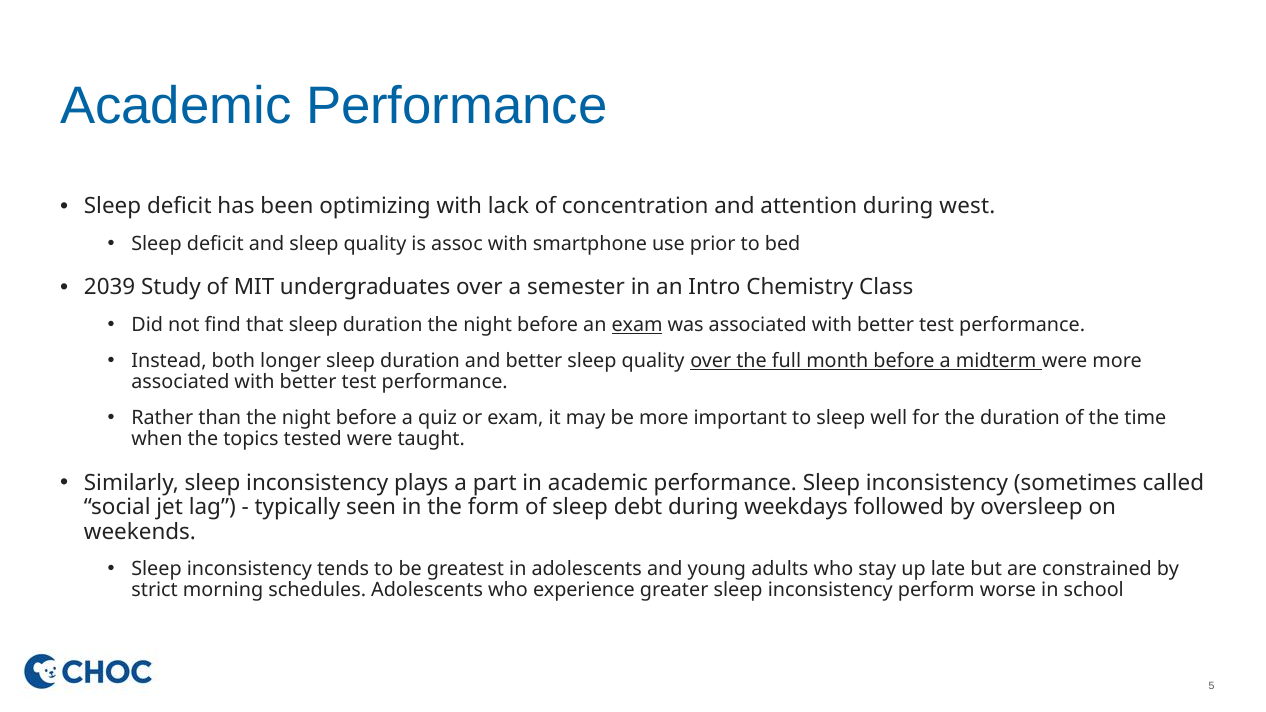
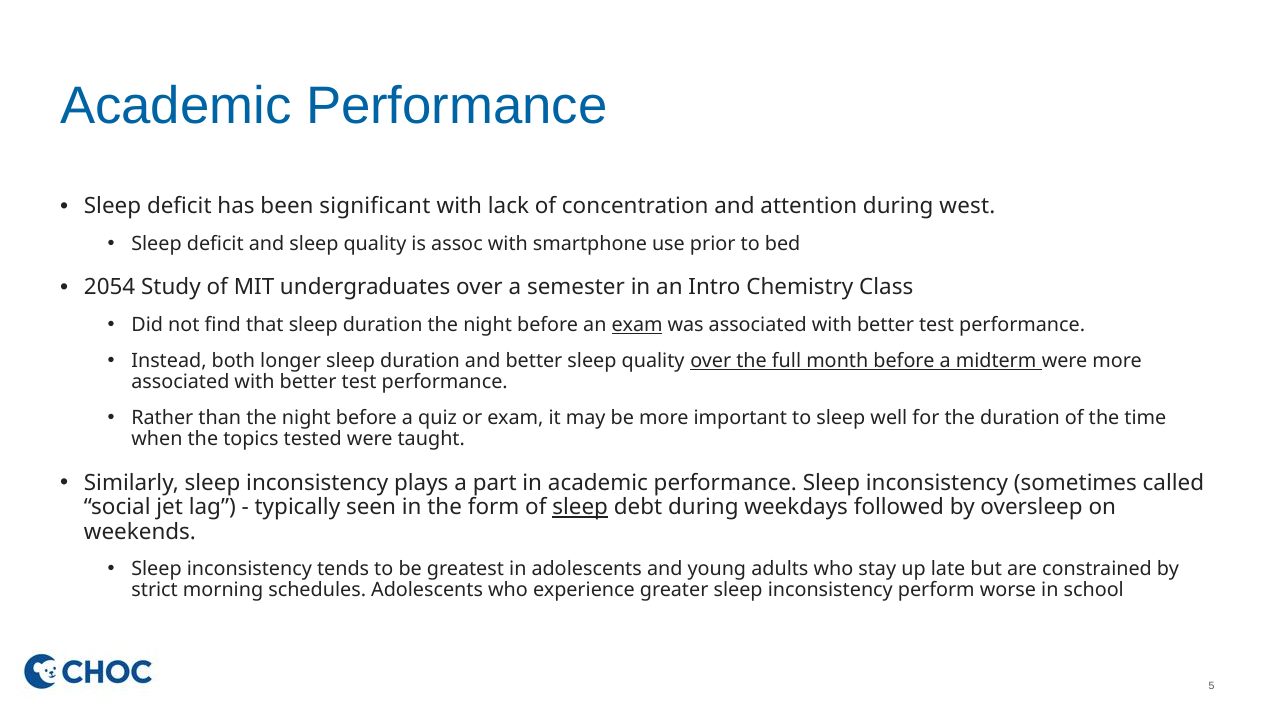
optimizing: optimizing -> significant (375, 206)
2039: 2039 -> 2054 (110, 288)
sleep underline: none -> present (580, 507)
